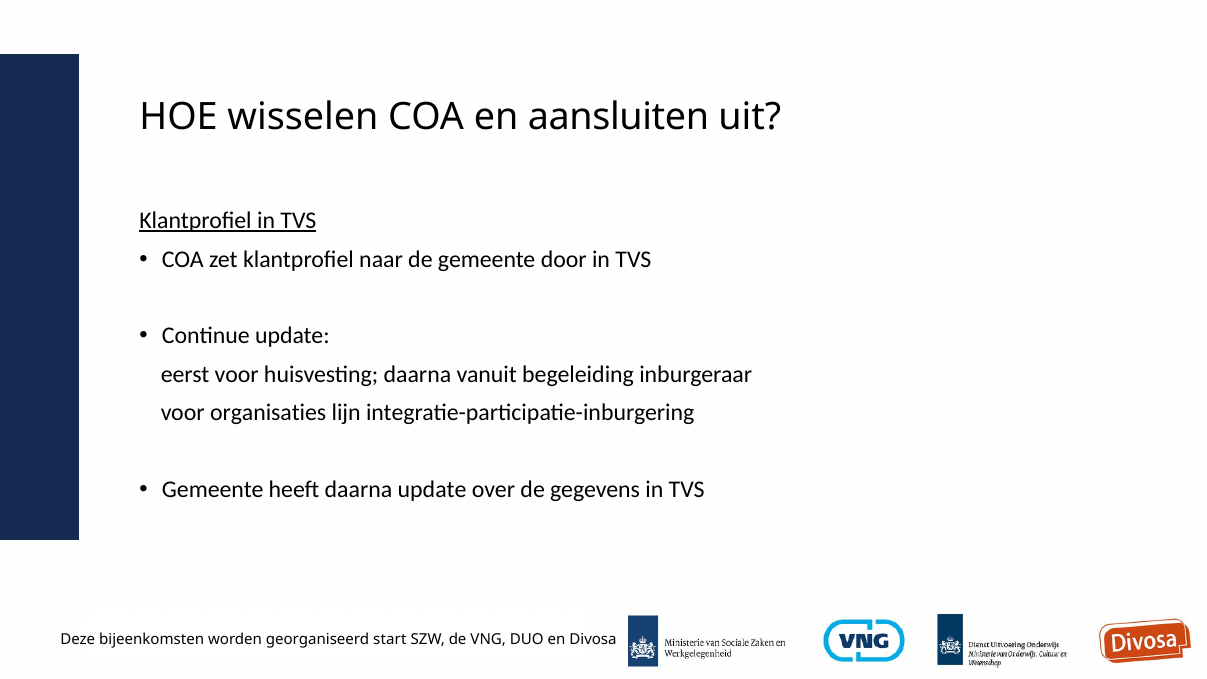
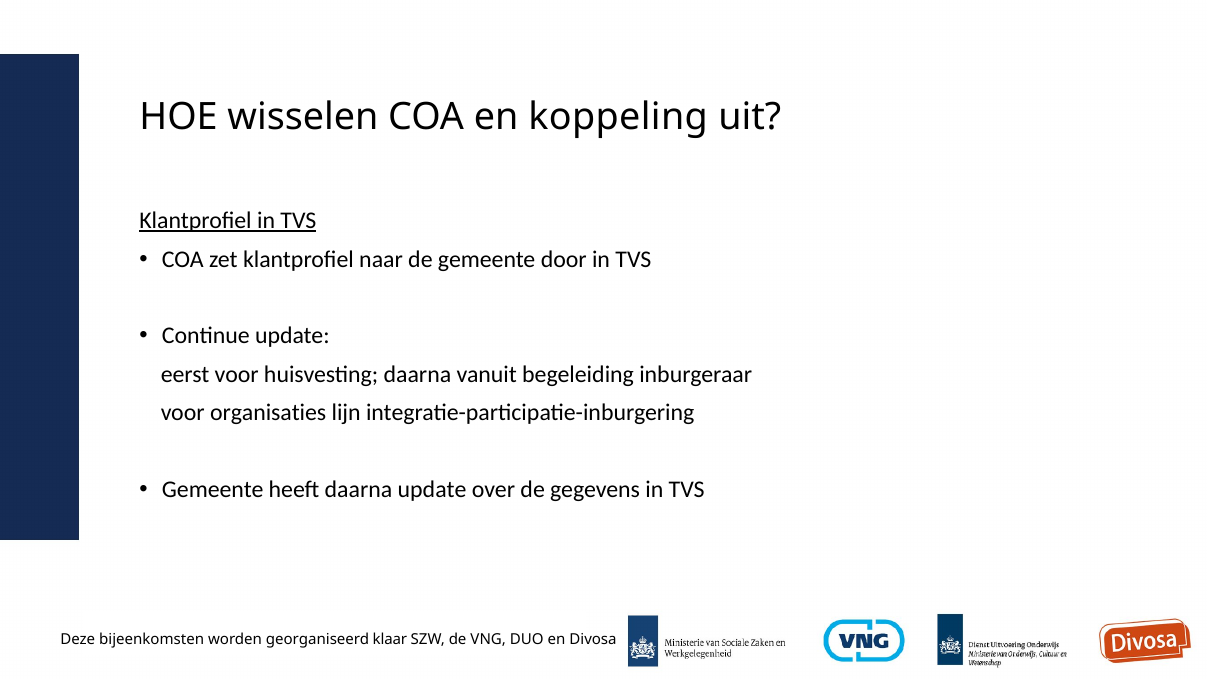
aansluiten: aansluiten -> koppeling (618, 117)
start: start -> klaar (390, 639)
